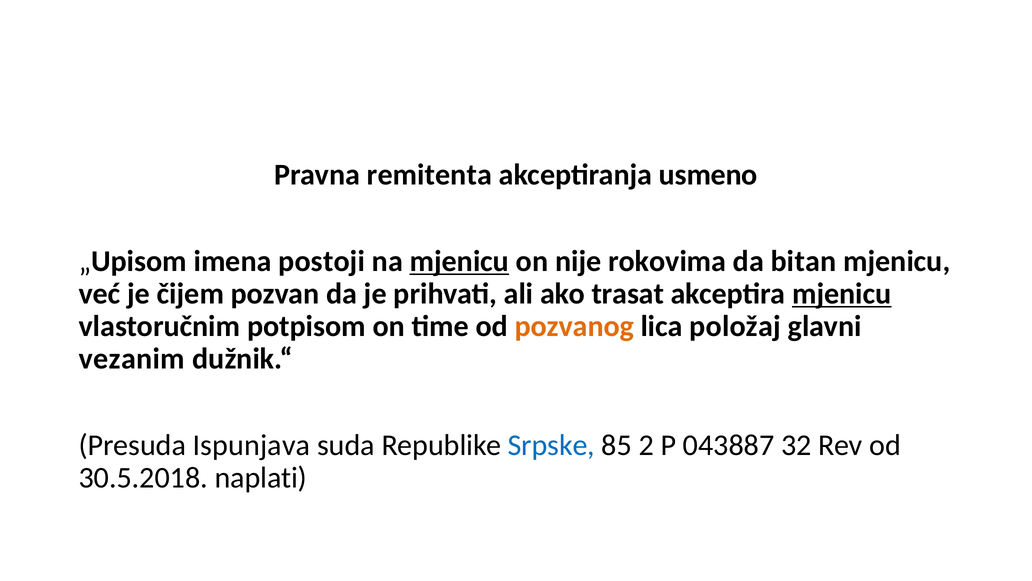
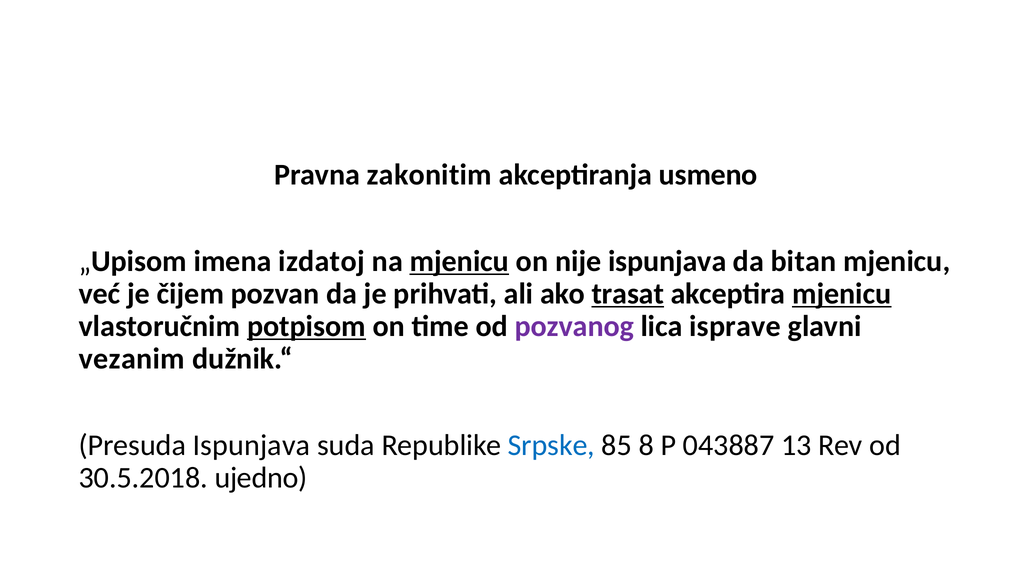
remitenta: remitenta -> zakonitim (429, 174)
postoji: postoji -> izdatoj (322, 261)
nije rokovima: rokovima -> ispunjava (667, 261)
trasat underline: none -> present (628, 294)
potpisom underline: none -> present (307, 326)
pozvanog colour: orange -> purple (574, 326)
položaj: položaj -> isprave (735, 326)
2: 2 -> 8 (646, 445)
32: 32 -> 13 (796, 445)
naplati: naplati -> ujedno (261, 478)
